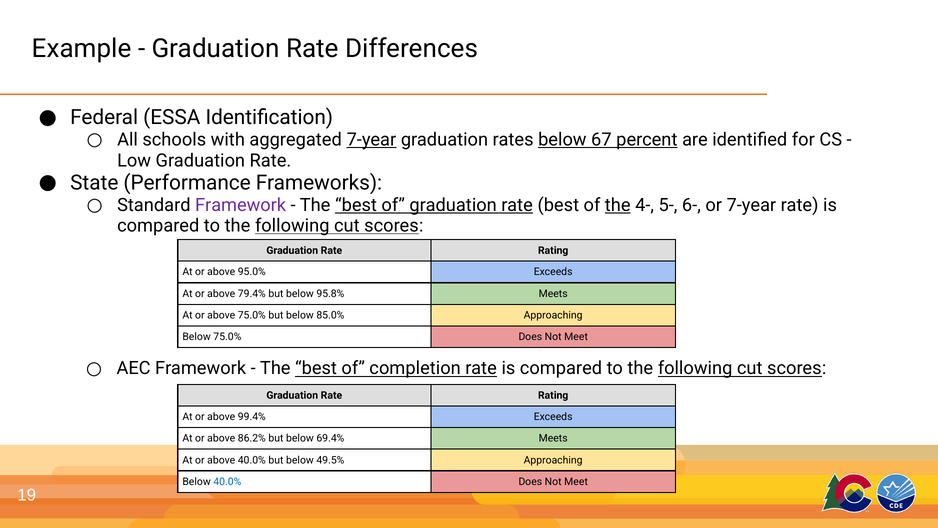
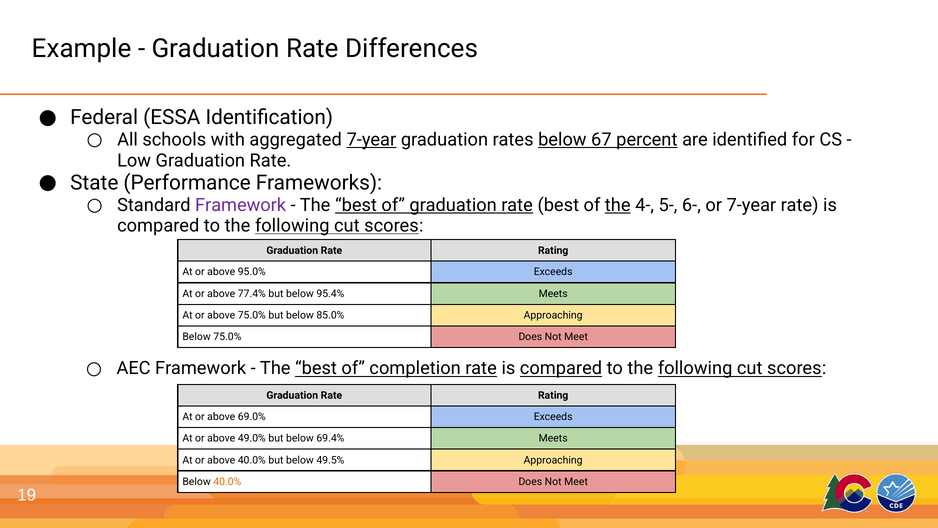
79.4%: 79.4% -> 77.4% (252, 293)
95.8%: 95.8% -> 95.4% (330, 293)
compared underline: none -> present (561, 368)
99.4%: 99.4% -> 69.0% (252, 417)
86.2%: 86.2% -> 49.0% (252, 438)
40.0% colour: blue -> orange (227, 481)
